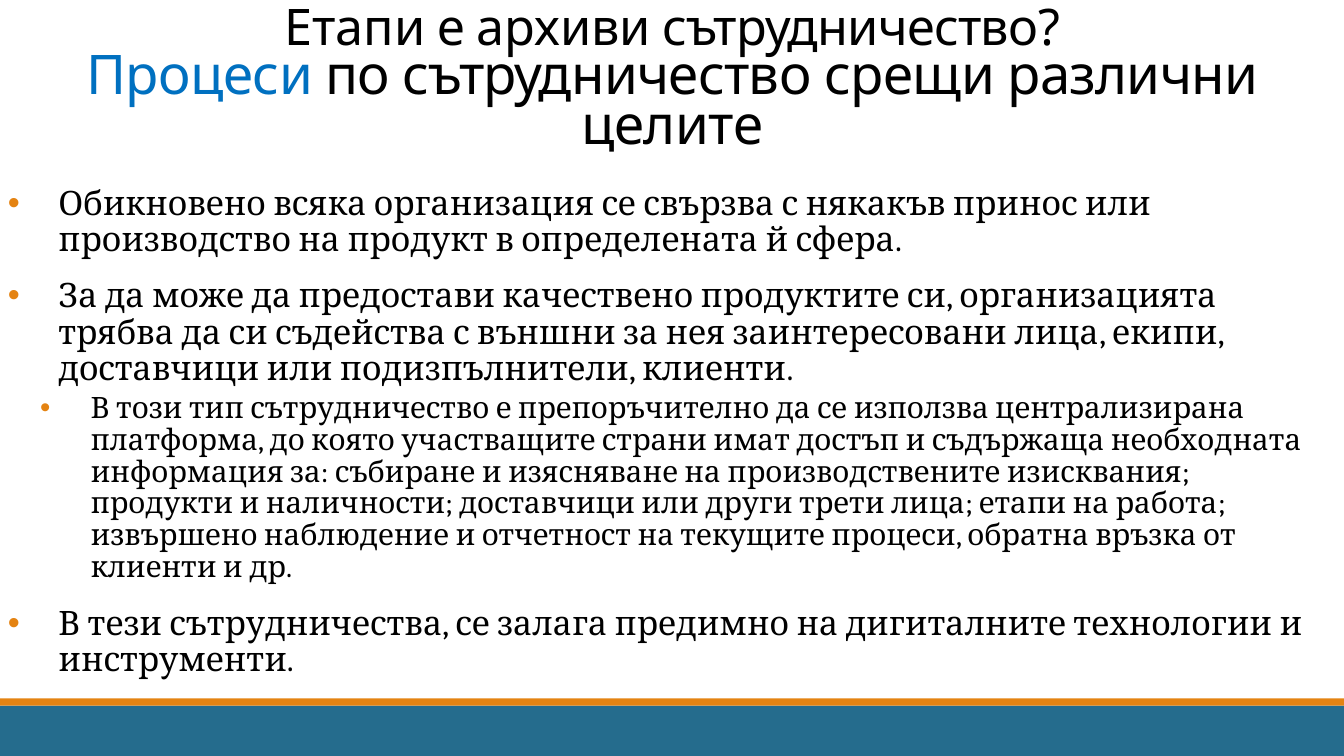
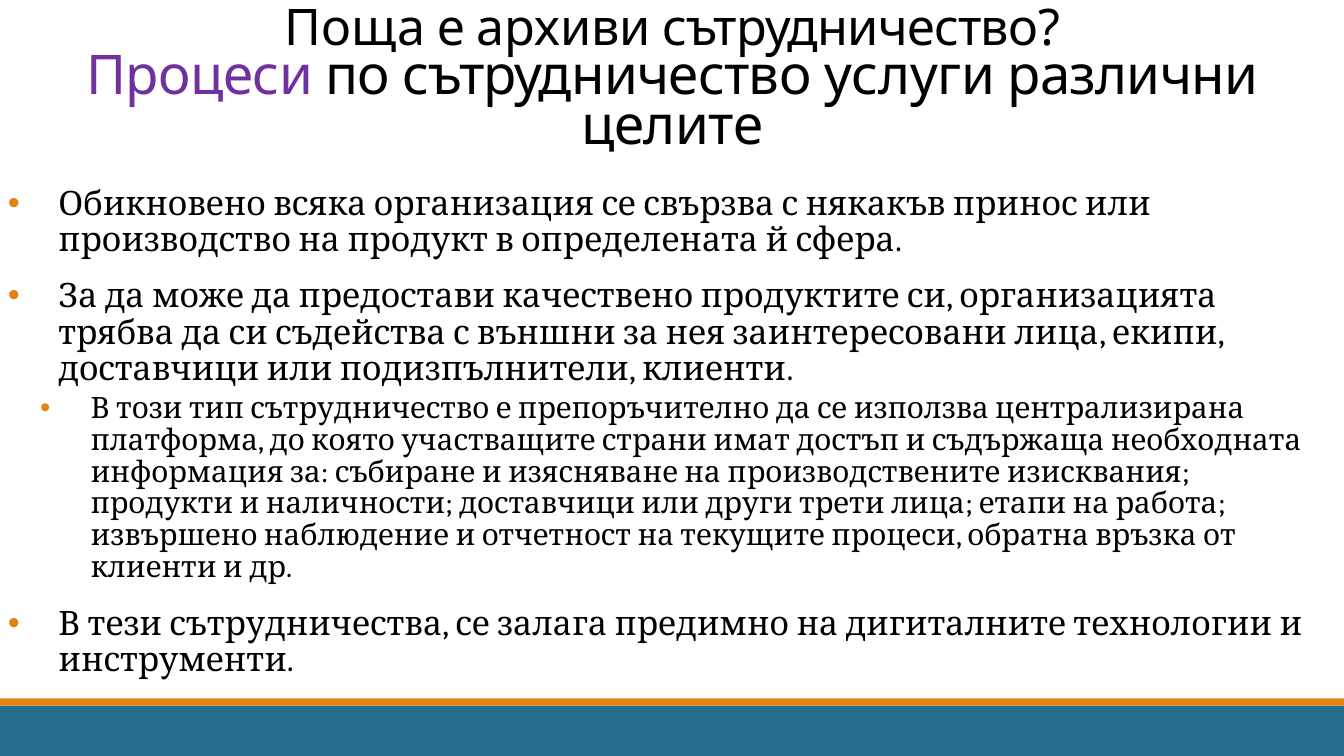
Етапи: Етапи -> Поща (355, 29)
Процеси colour: blue -> purple (200, 77)
срещи: срещи -> услуги (910, 77)
